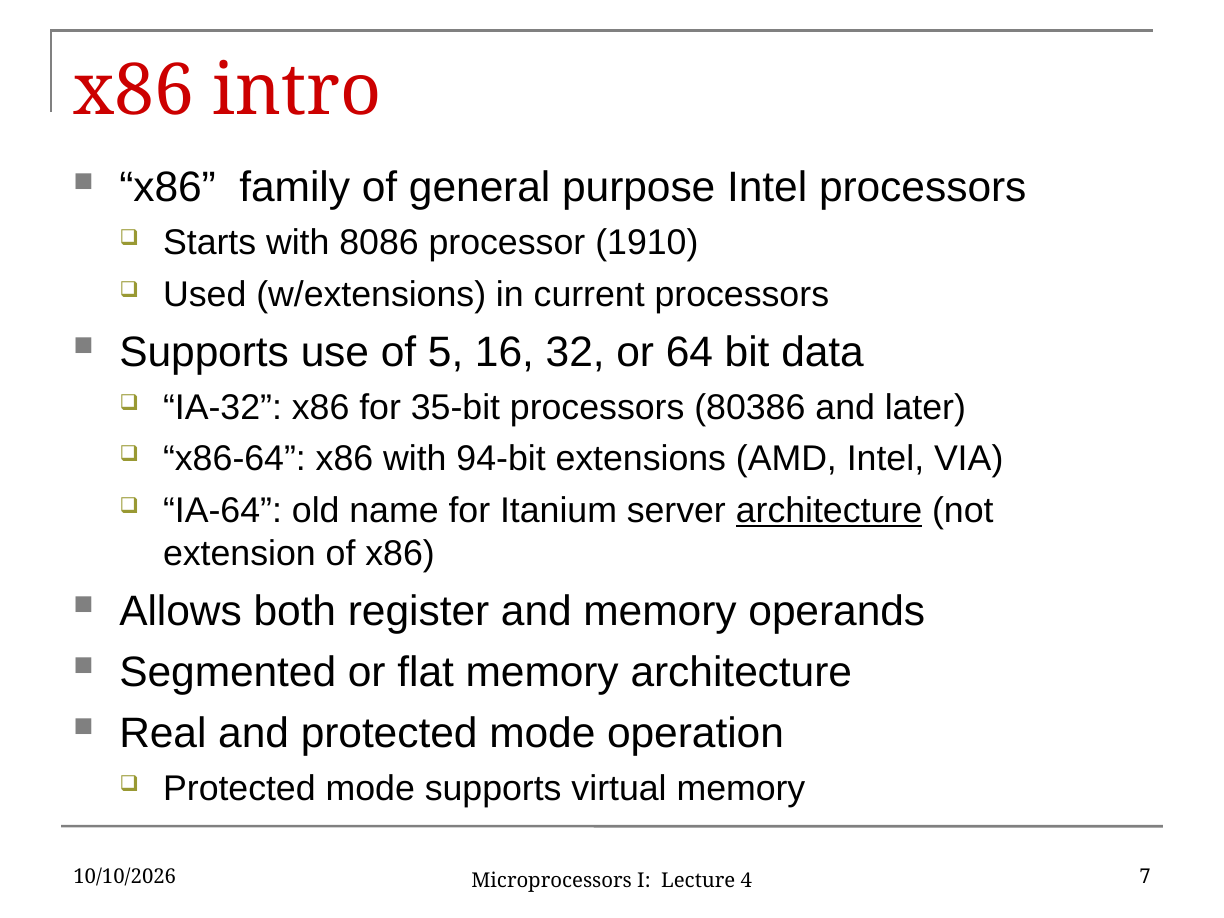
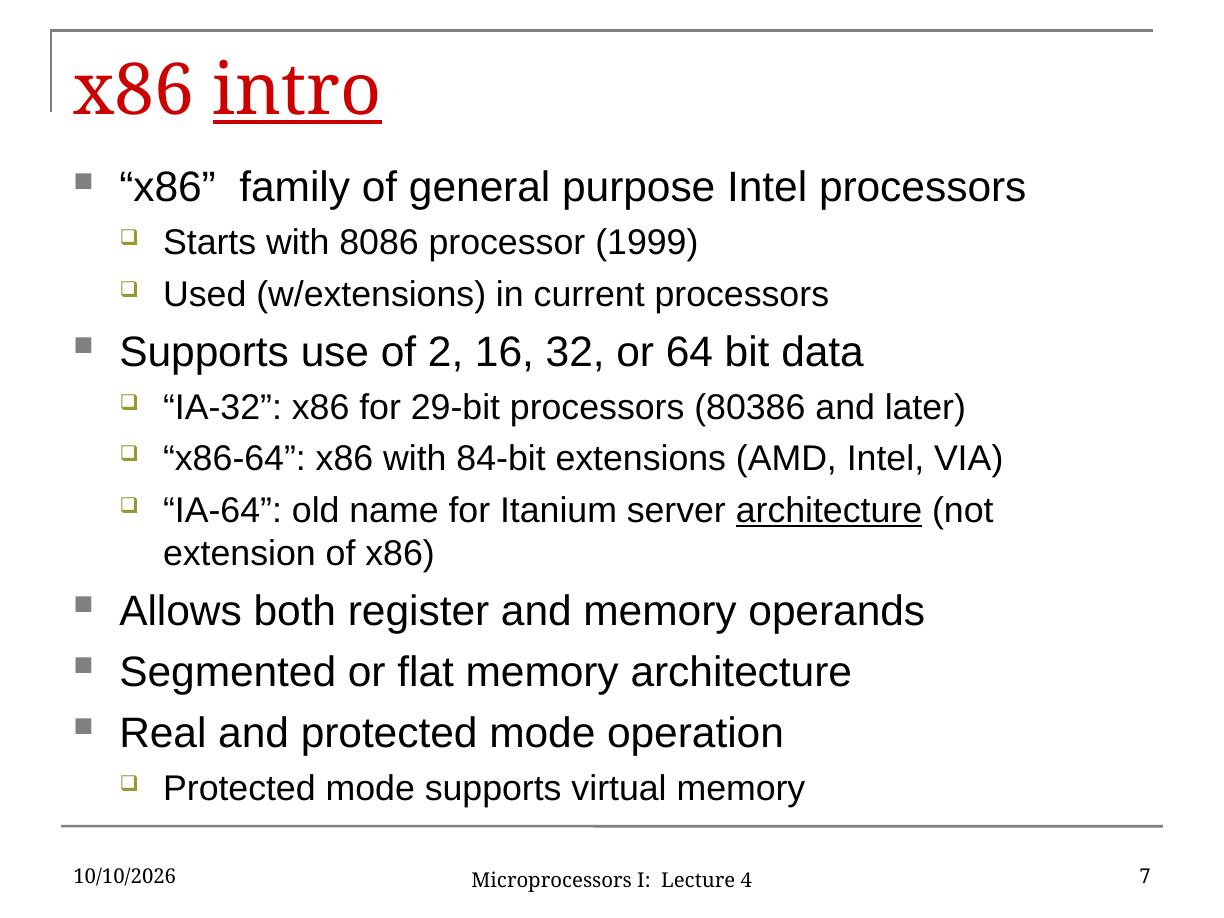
intro underline: none -> present (297, 91)
1910: 1910 -> 1999 (647, 243)
5: 5 -> 2 (446, 352)
35-bit: 35-bit -> 29-bit (455, 407)
94-bit: 94-bit -> 84-bit (501, 459)
